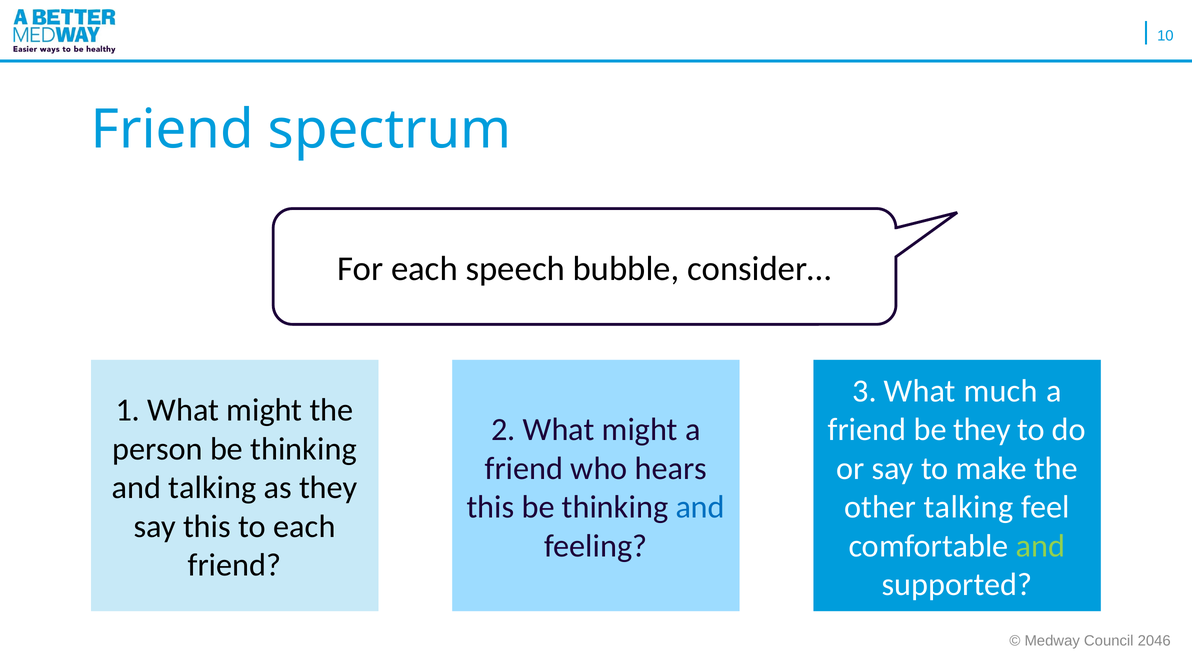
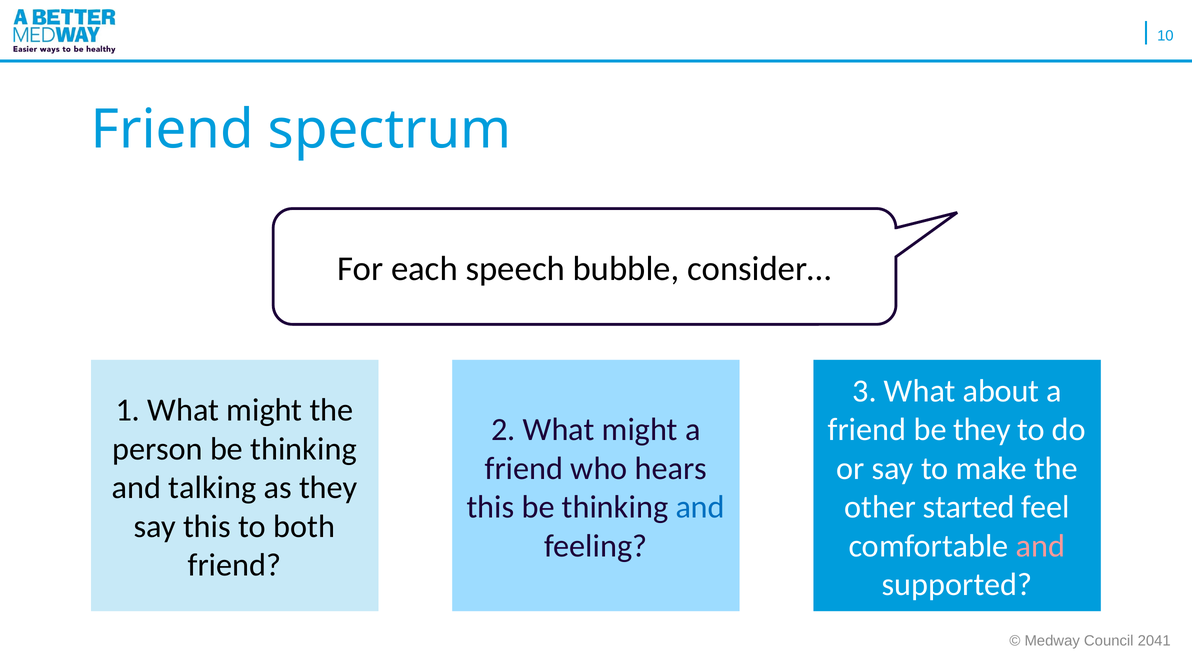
much: much -> about (1001, 391)
other talking: talking -> started (969, 507)
to each: each -> both (304, 526)
and colour: light green -> pink (1040, 545)
2046: 2046 -> 2041 (1154, 640)
